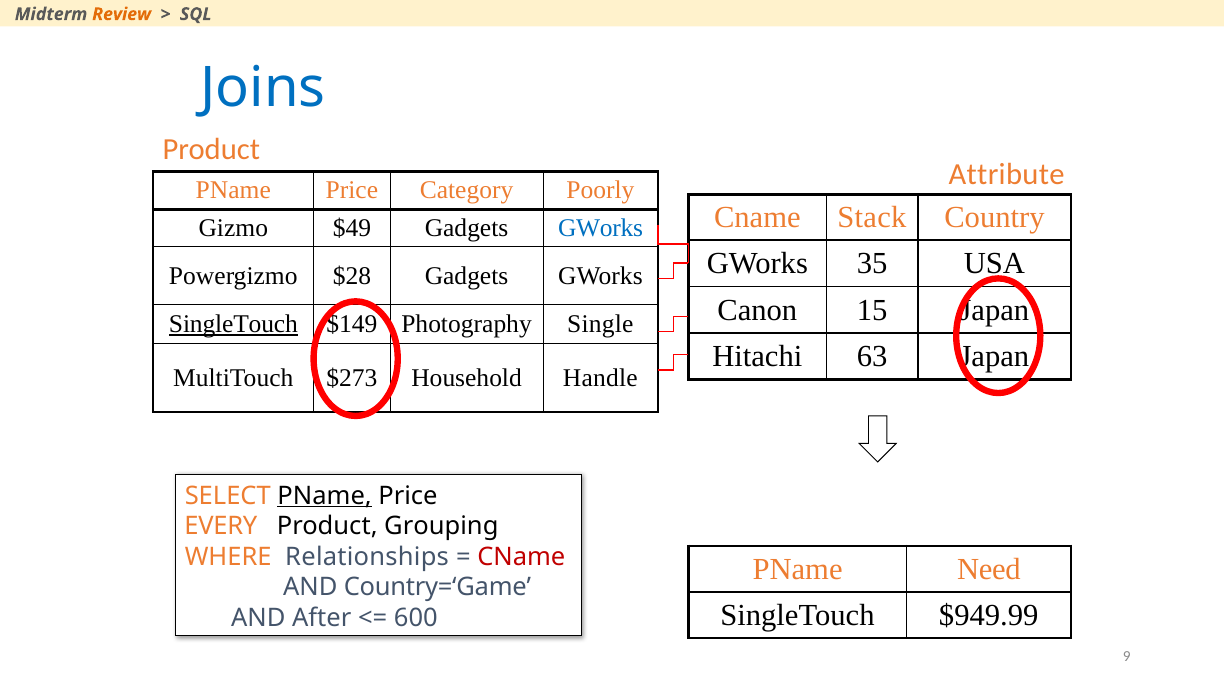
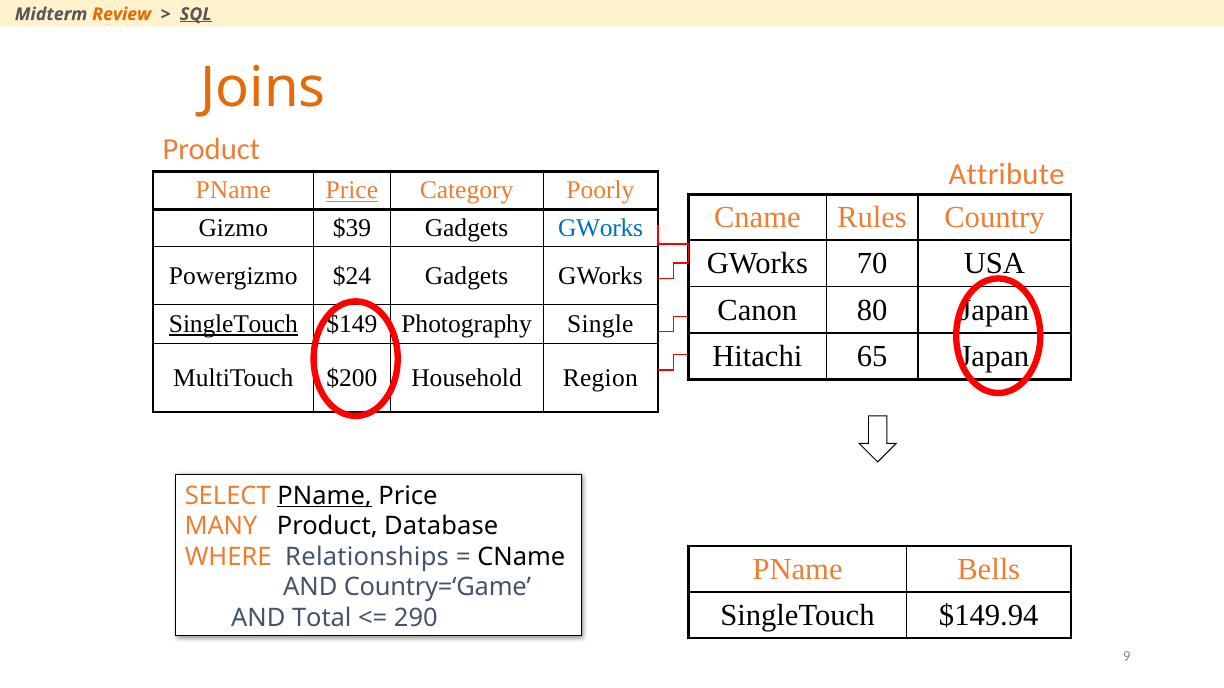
SQL underline: none -> present (196, 14)
Joins colour: blue -> orange (263, 88)
Price underline: none -> present (352, 191)
Stack: Stack -> Rules (872, 218)
$49: $49 -> $39 (352, 228)
35: 35 -> 70 (872, 264)
$28: $28 -> $24 (352, 276)
15: 15 -> 80 (872, 310)
63: 63 -> 65 (872, 357)
$273: $273 -> $200 (352, 378)
Handle: Handle -> Region (600, 378)
EVERY: EVERY -> MANY (221, 527)
Grouping: Grouping -> Database (441, 527)
CName colour: red -> black (521, 557)
Need: Need -> Bells (989, 570)
$949.99: $949.99 -> $149.94 (989, 615)
After: After -> Total (322, 618)
600: 600 -> 290 (416, 618)
